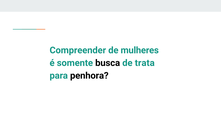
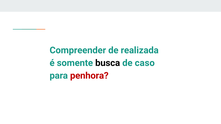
mulheres: mulheres -> realizada (140, 50)
trata: trata -> caso (145, 63)
penhora colour: black -> red (89, 76)
